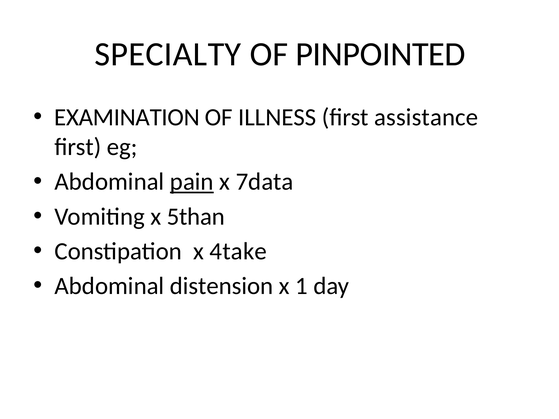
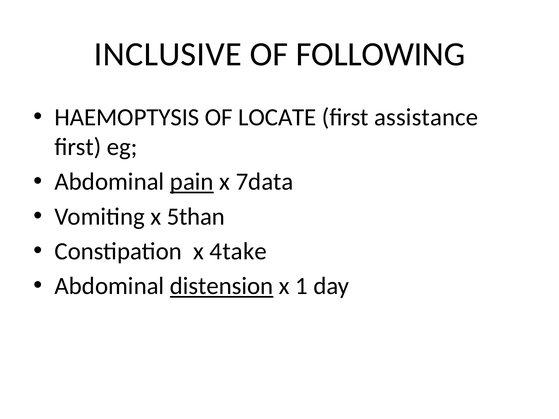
SPECIALTY: SPECIALTY -> INCLUSIVE (168, 54)
PINPOINTED: PINPOINTED -> FOLLOWING (381, 54)
EXAMINATION: EXAMINATION -> HAEMOPTYSIS (127, 117)
ILLNESS: ILLNESS -> LOCATE (277, 117)
distension underline: none -> present (222, 286)
